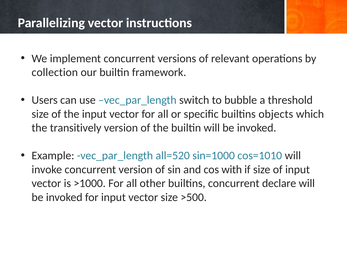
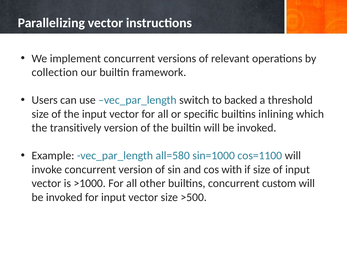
bubble: bubble -> backed (241, 100)
objects: objects -> inlining (276, 114)
all=520: all=520 -> all=580 (173, 156)
cos=1010: cos=1010 -> cos=1100 (260, 156)
declare: declare -> custom (279, 184)
